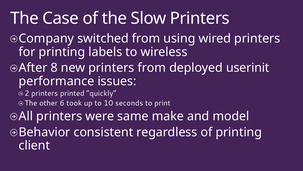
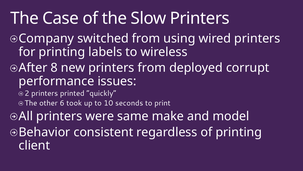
userinit: userinit -> corrupt (248, 68)
